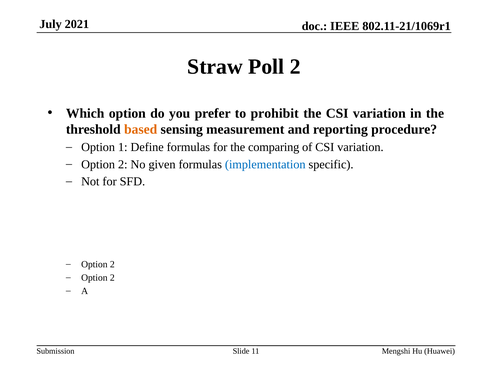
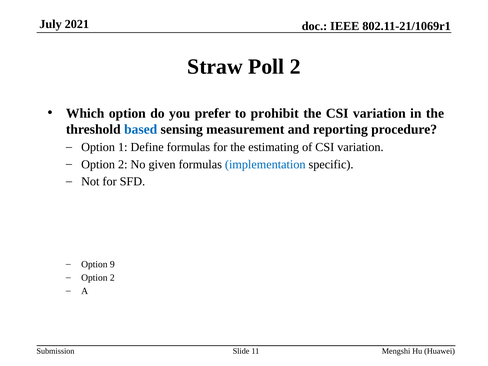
based colour: orange -> blue (141, 129)
comparing: comparing -> estimating (274, 147)
2: 2 -> 9 (112, 264)
